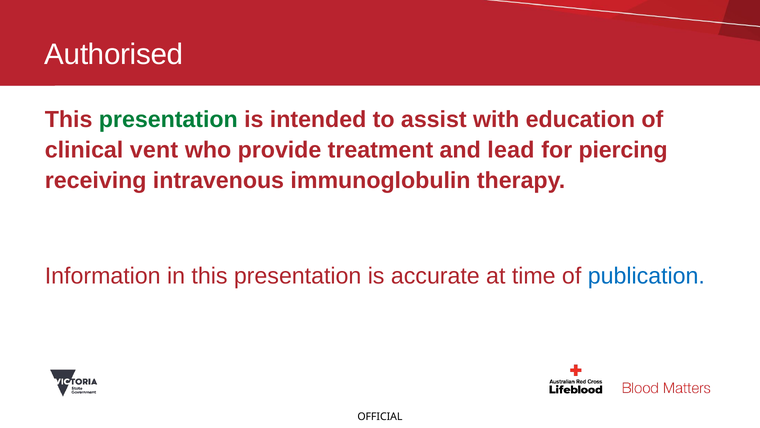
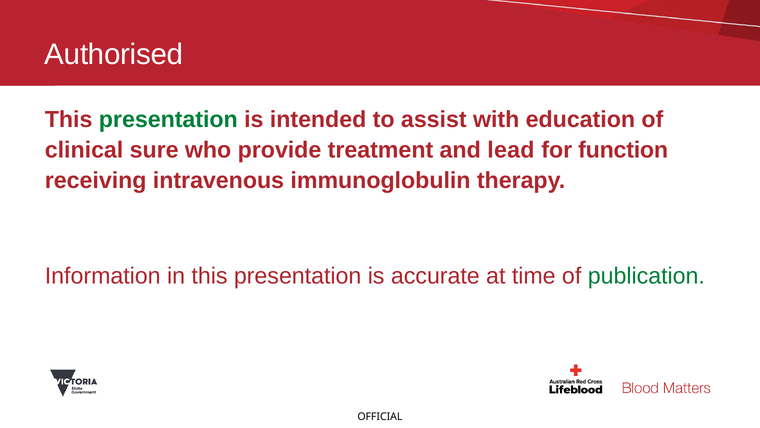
vent: vent -> sure (154, 150)
piercing: piercing -> function (623, 150)
publication colour: blue -> green (646, 276)
